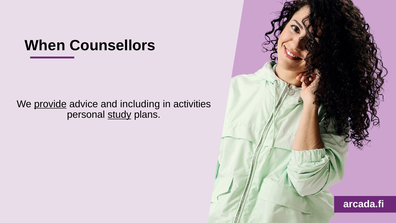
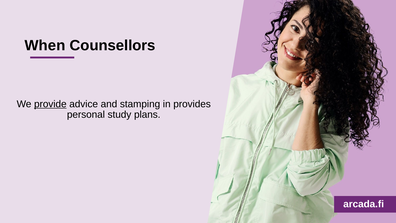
including: including -> stamping (140, 104)
activities: activities -> provides (192, 104)
study underline: present -> none (119, 115)
